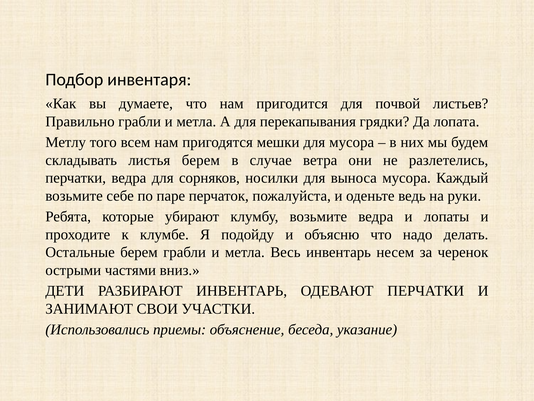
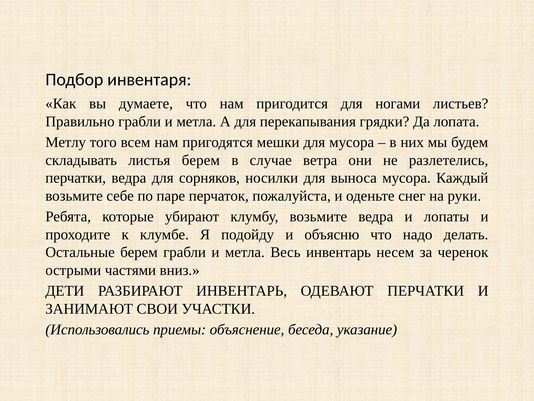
почвой: почвой -> ногами (398, 104)
ведь: ведь -> снег (412, 196)
